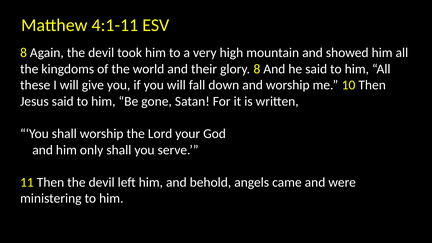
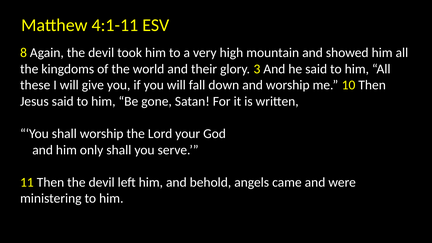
glory 8: 8 -> 3 (257, 69)
